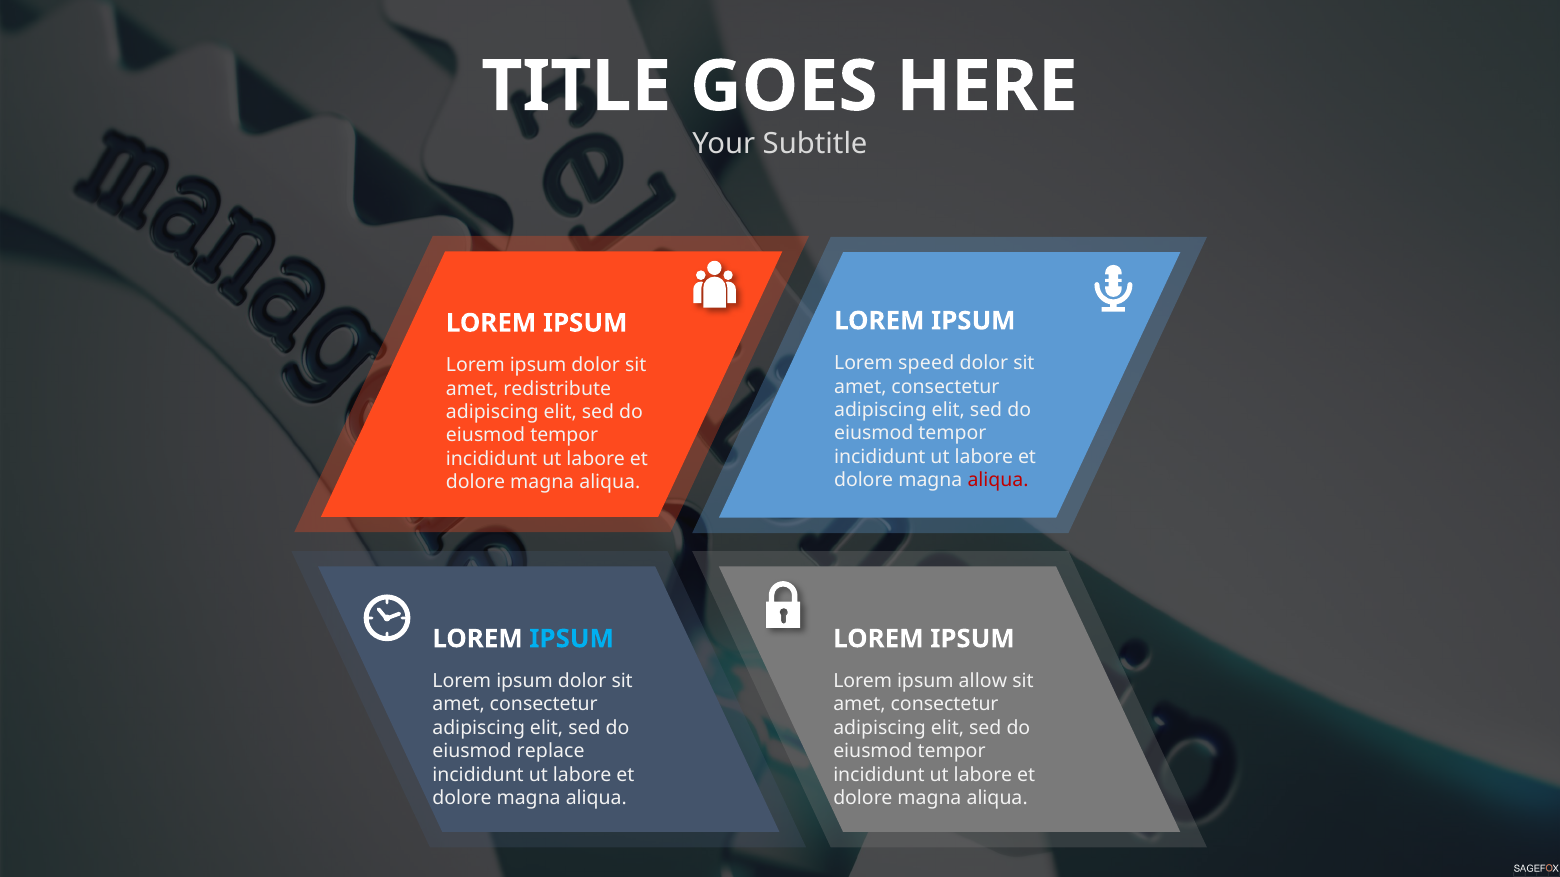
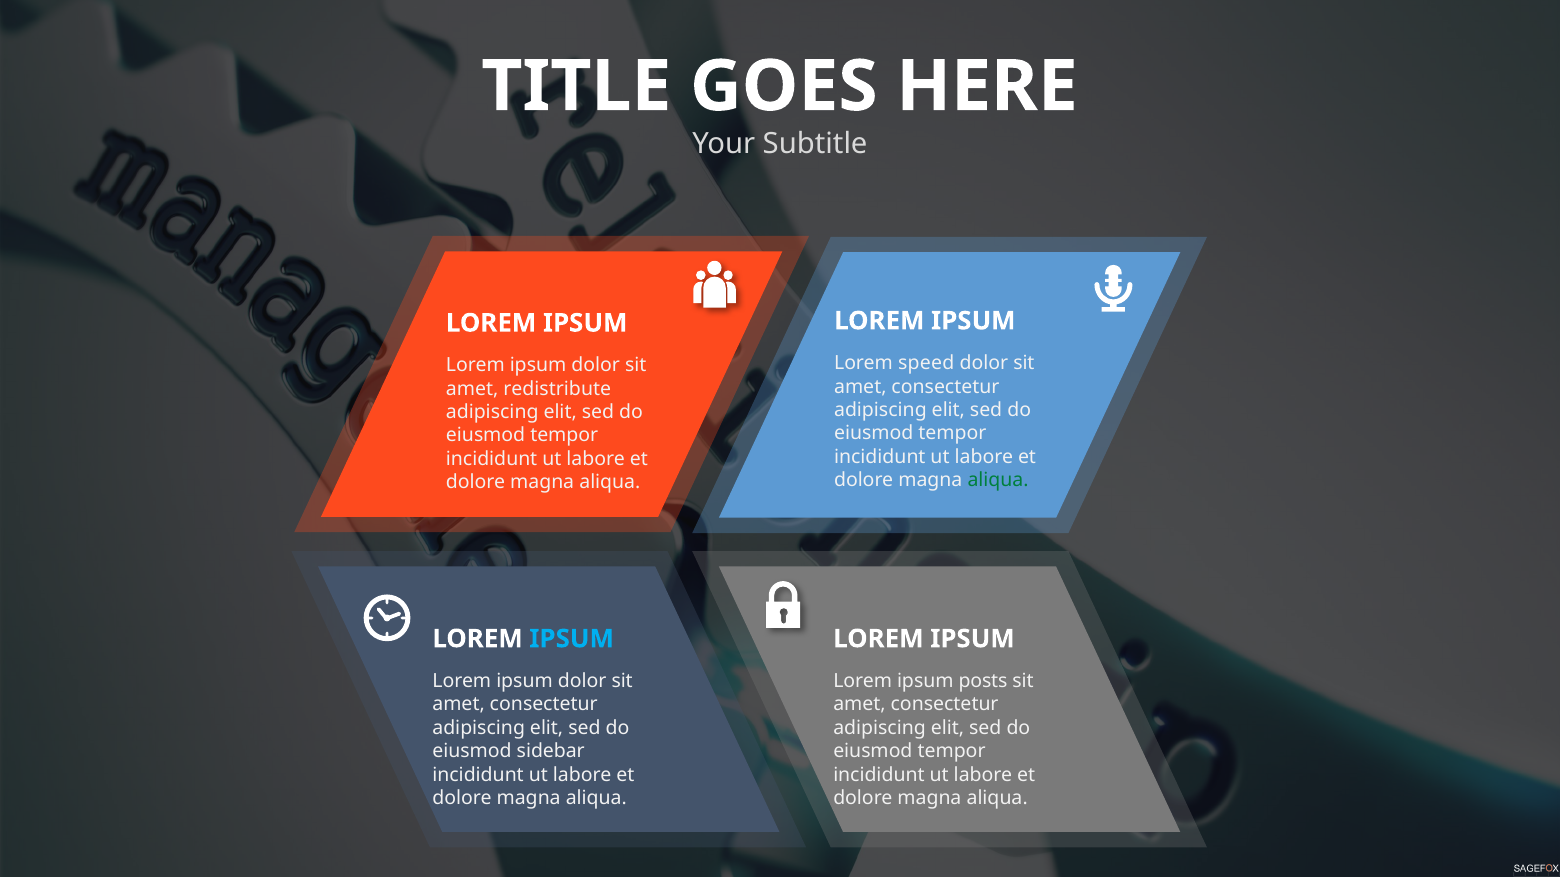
aliqua colour: red -> green (998, 480)
allow: allow -> posts (983, 682)
replace: replace -> sidebar (551, 752)
